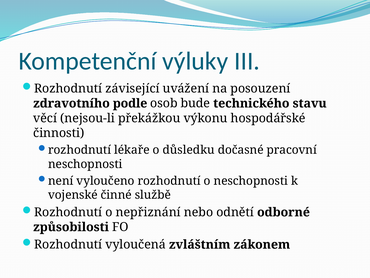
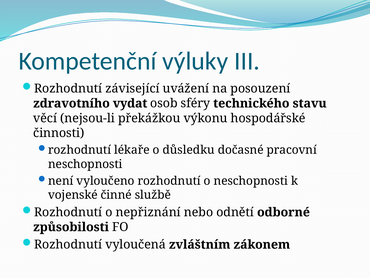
podle: podle -> vydat (130, 103)
bude: bude -> sféry (195, 103)
